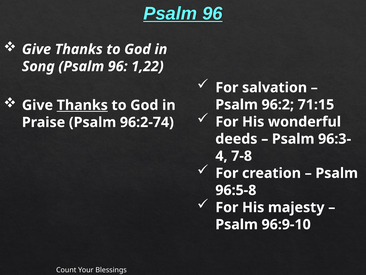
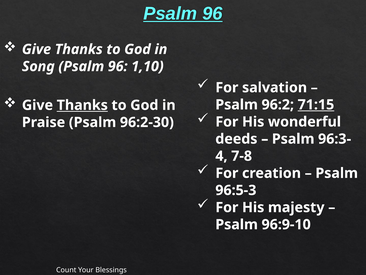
1,22: 1,22 -> 1,10 (147, 66)
71:15 underline: none -> present (316, 105)
96:2-74: 96:2-74 -> 96:2-30 (147, 122)
96:5-8: 96:5-8 -> 96:5-3 (236, 190)
